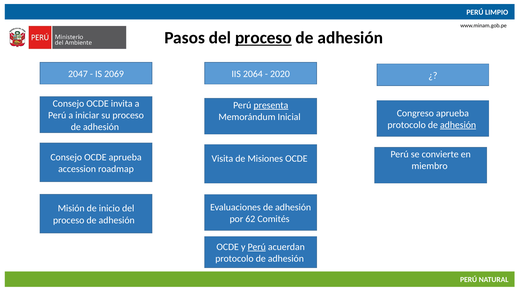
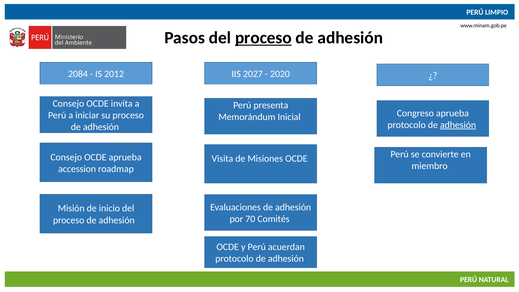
2047: 2047 -> 2084 (78, 74)
2069: 2069 -> 2012 (114, 74)
2064: 2064 -> 2027 (253, 74)
presenta underline: present -> none (271, 105)
62: 62 -> 70 (250, 219)
Perú underline: present -> none (257, 247)
